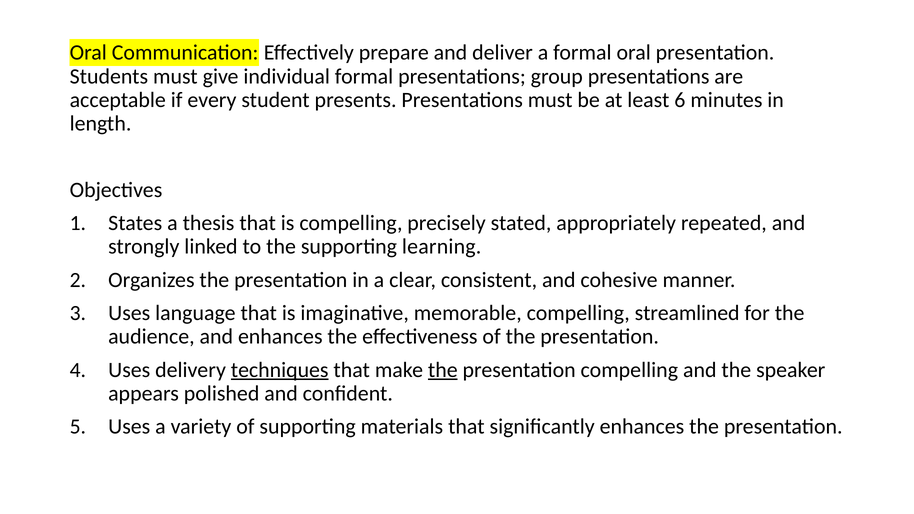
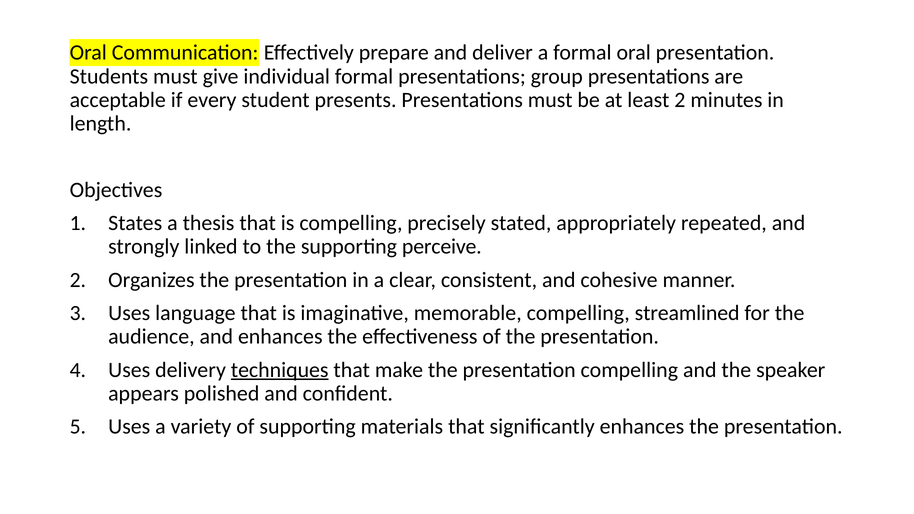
least 6: 6 -> 2 (680, 100)
learning: learning -> perceive (442, 247)
the underline: present -> none (443, 370)
